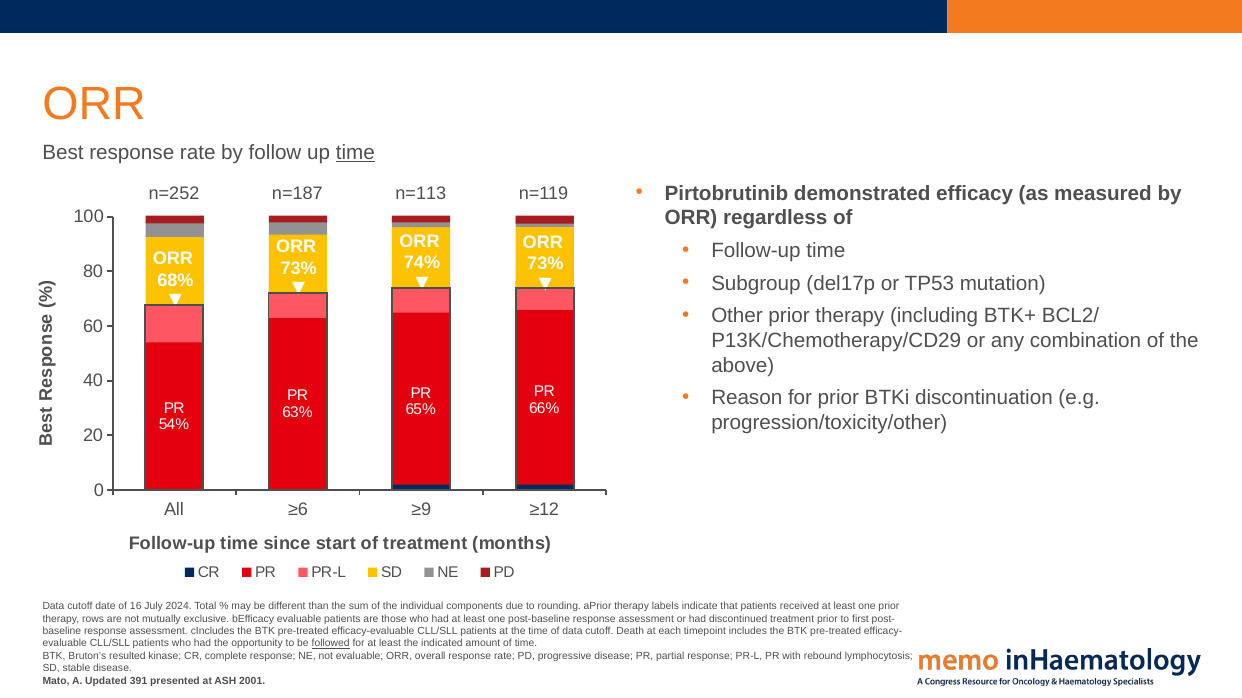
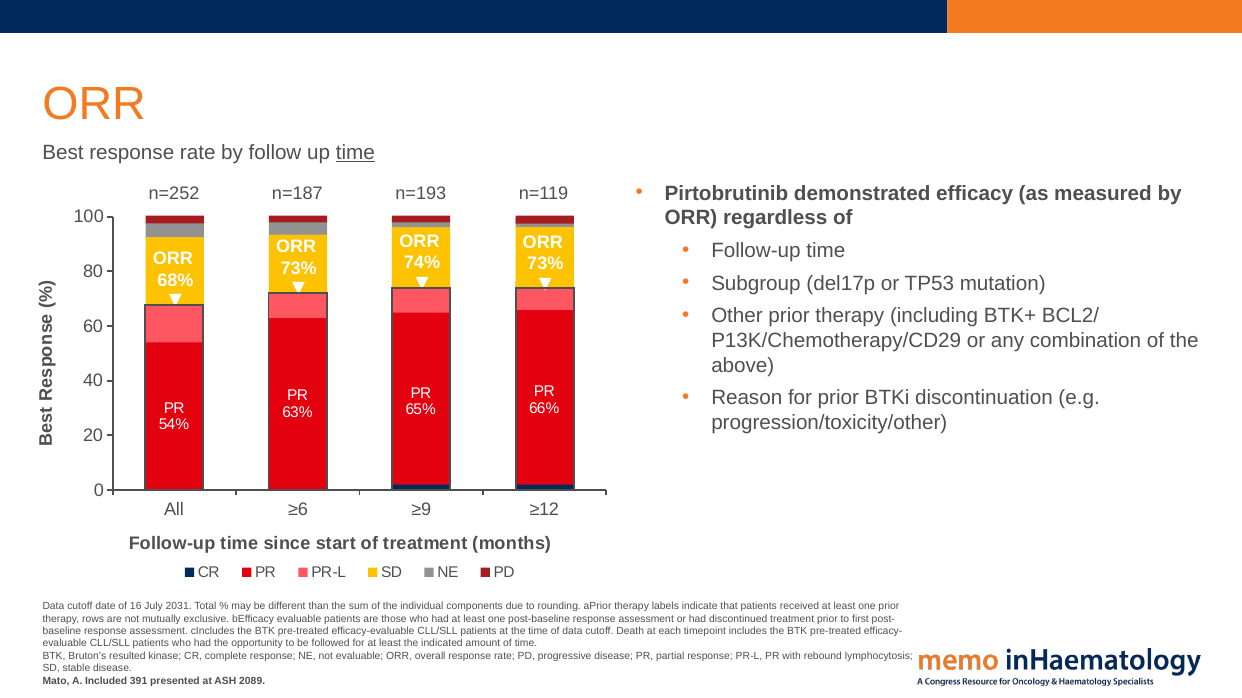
n=113: n=113 -> n=193 (421, 193)
2024: 2024 -> 2031 (179, 607)
followed underline: present -> none (331, 644)
Updated: Updated -> Included (106, 681)
2001: 2001 -> 2089 (252, 681)
